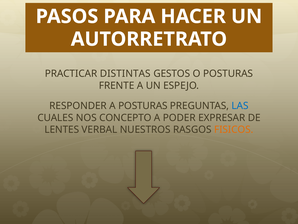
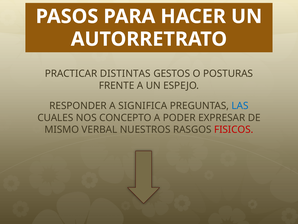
A POSTURAS: POSTURAS -> SIGNIFICA (143, 106)
LENTES: LENTES -> MISMO (62, 129)
FISICOS colour: orange -> red (234, 129)
